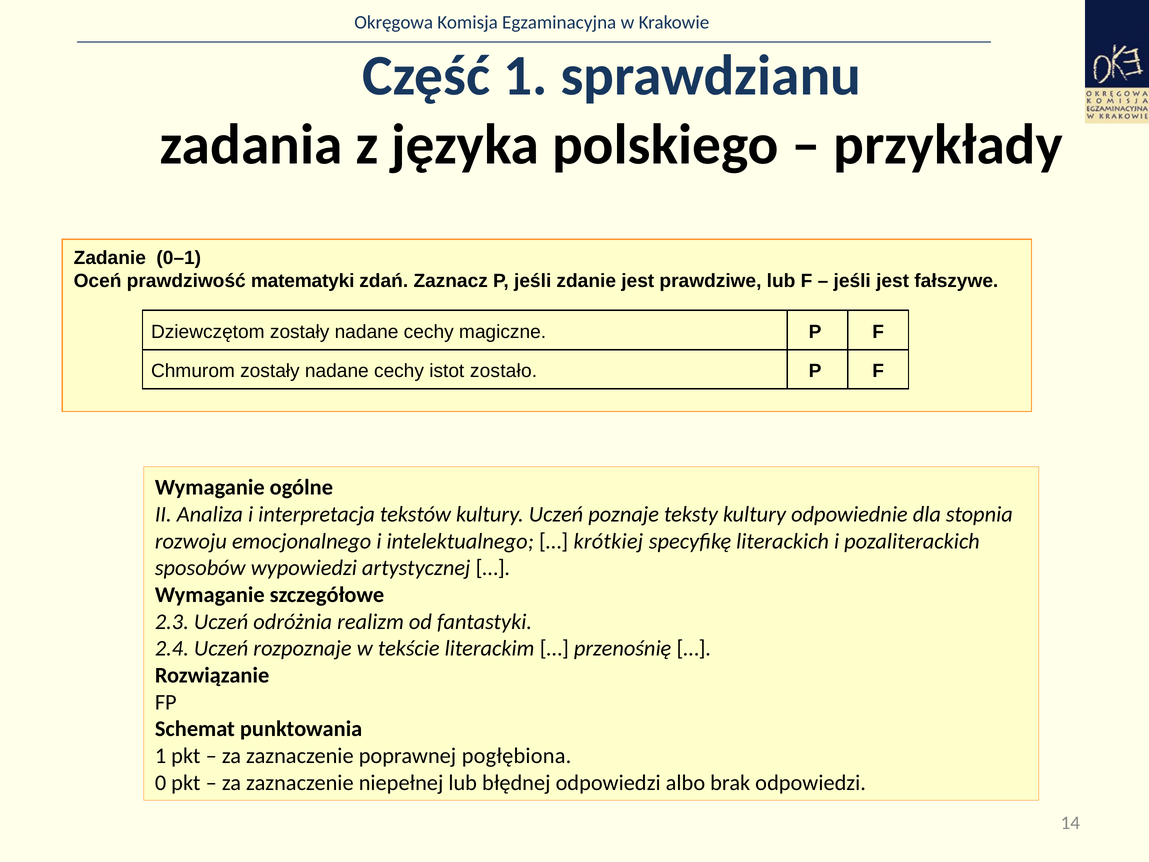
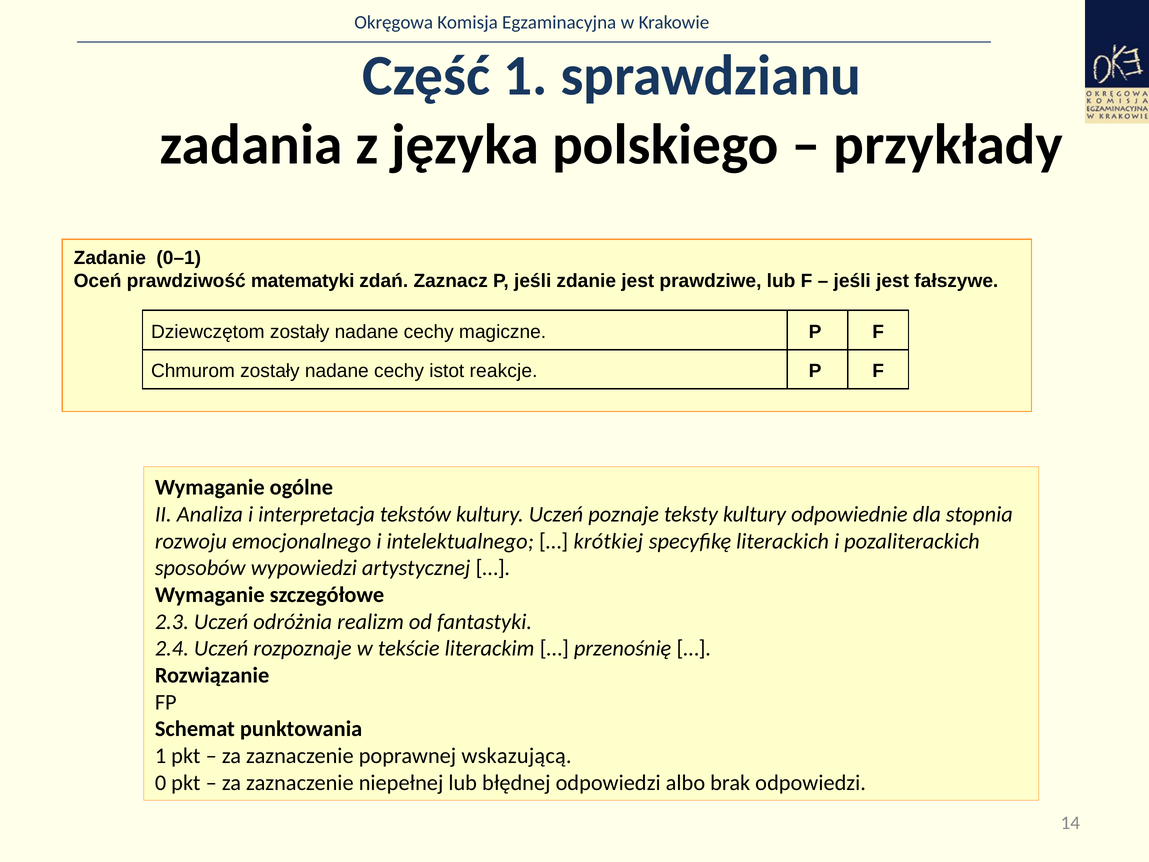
zostało: zostało -> reakcje (504, 371)
pogłębiona: pogłębiona -> wskazującą (517, 756)
